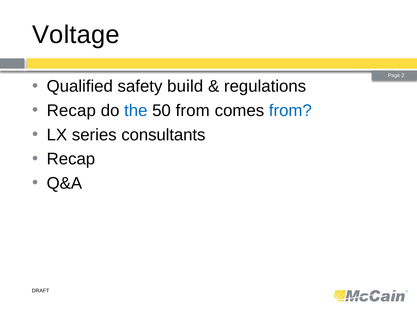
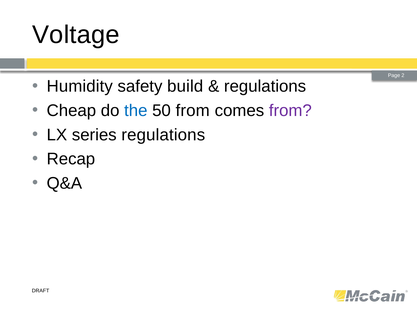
Qualified: Qualified -> Humidity (80, 86)
Recap: Recap -> Cheap (71, 111)
from colour: blue -> purple (290, 111)
series consultants: consultants -> regulations (163, 135)
